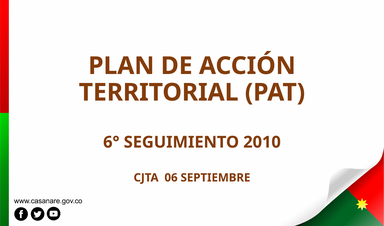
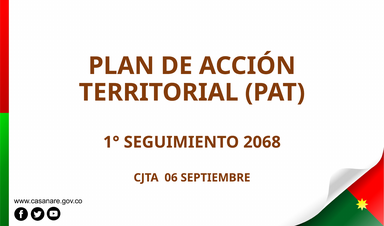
6°: 6° -> 1° (111, 142)
2010: 2010 -> 2068 (262, 142)
